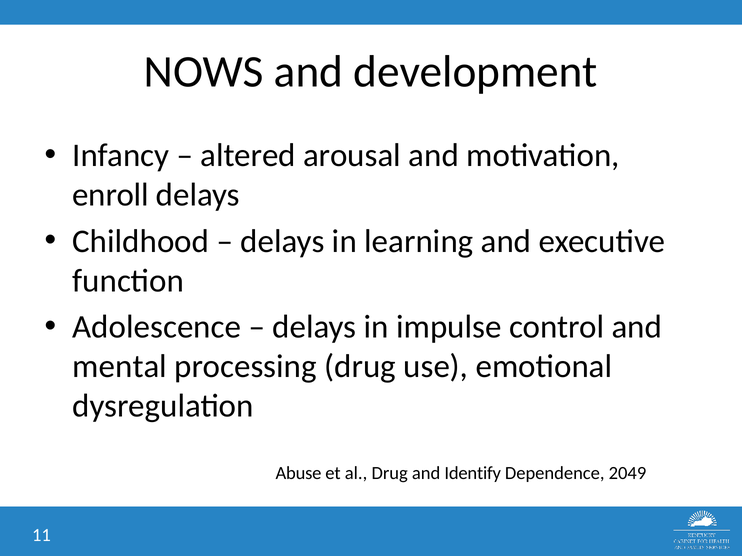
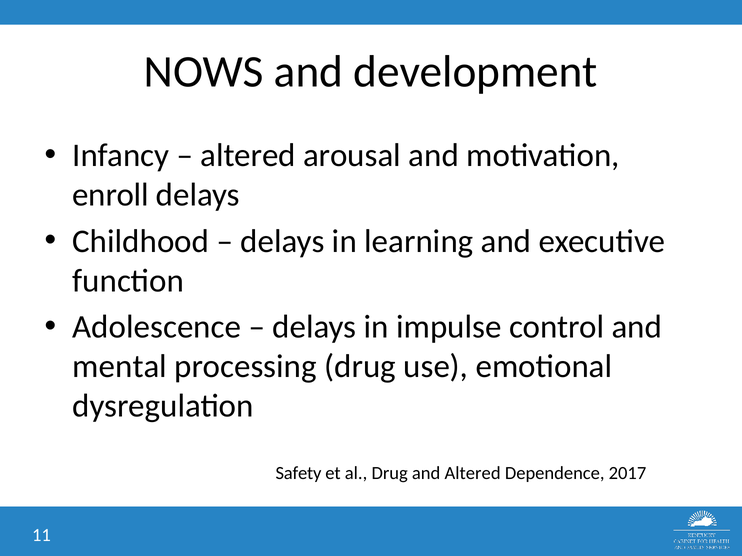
Abuse: Abuse -> Safety (299, 474)
and Identify: Identify -> Altered (473, 474)
2049: 2049 -> 2017 (627, 474)
